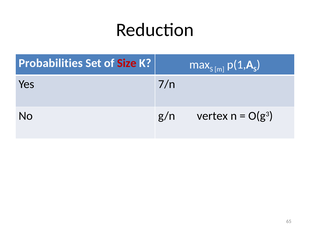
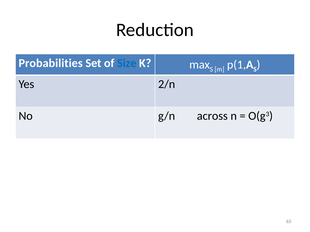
Size colour: red -> blue (127, 63)
7/n: 7/n -> 2/n (167, 84)
vertex: vertex -> across (212, 116)
